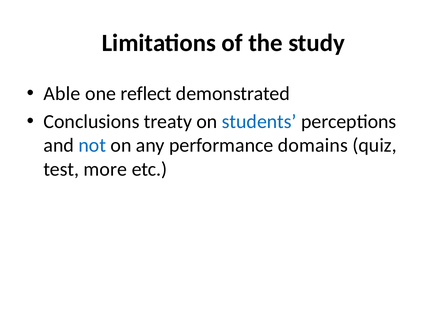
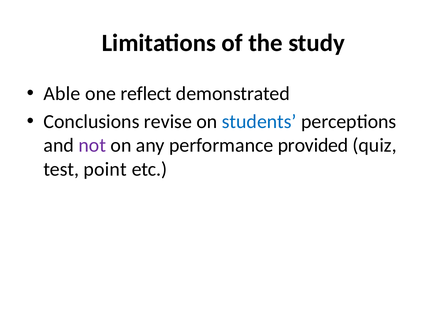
treaty: treaty -> revise (168, 122)
not colour: blue -> purple (92, 145)
domains: domains -> provided (313, 145)
more: more -> point (105, 169)
